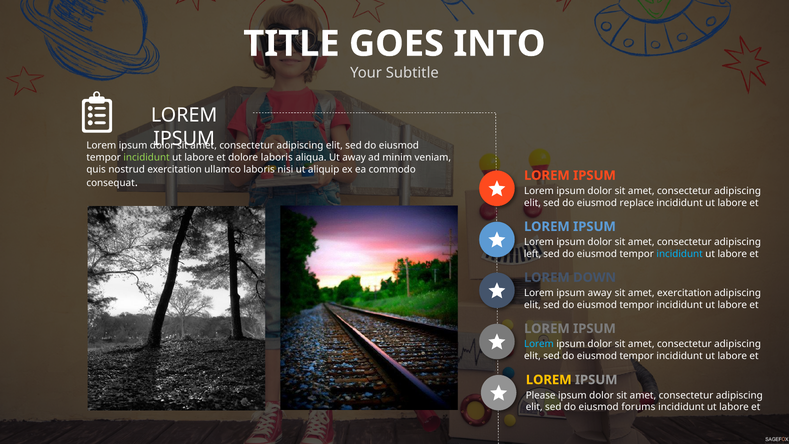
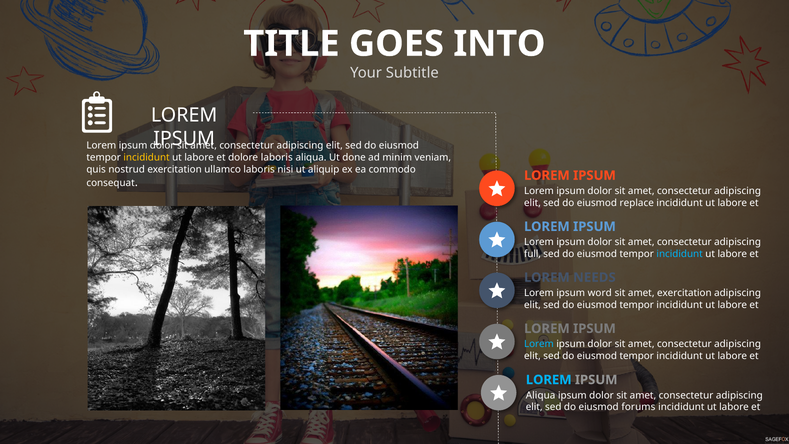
incididunt colour: light green -> yellow (147, 157)
Ut away: away -> done (354, 157)
left: left -> full (533, 254)
DOWN: DOWN -> NEEDS (594, 277)
ipsum away: away -> word (600, 293)
LOREM colour: yellow -> light blue (549, 380)
Please: Please -> Aliqua (541, 395)
